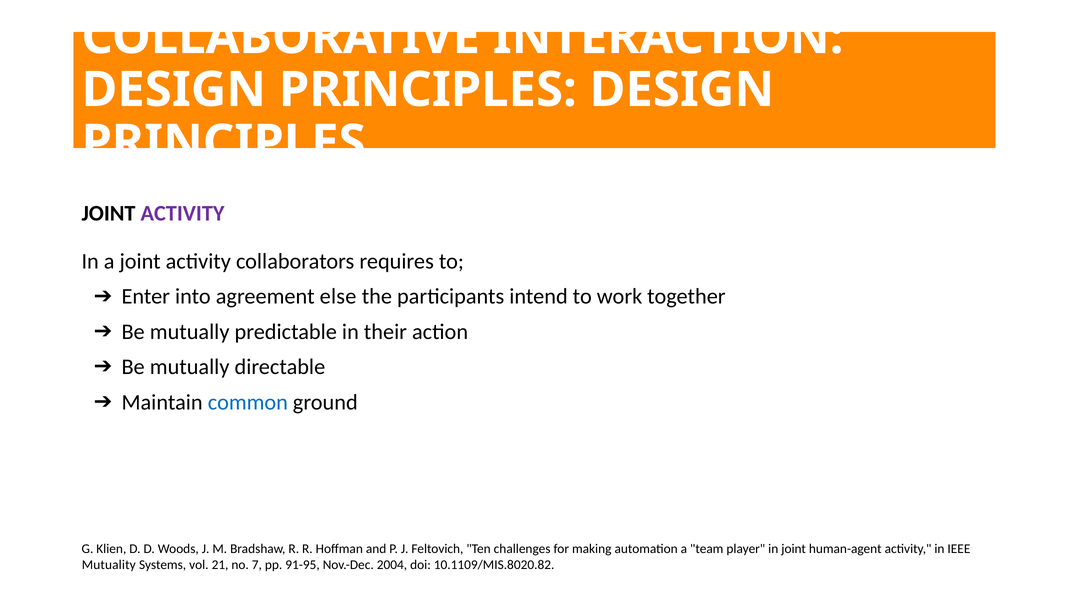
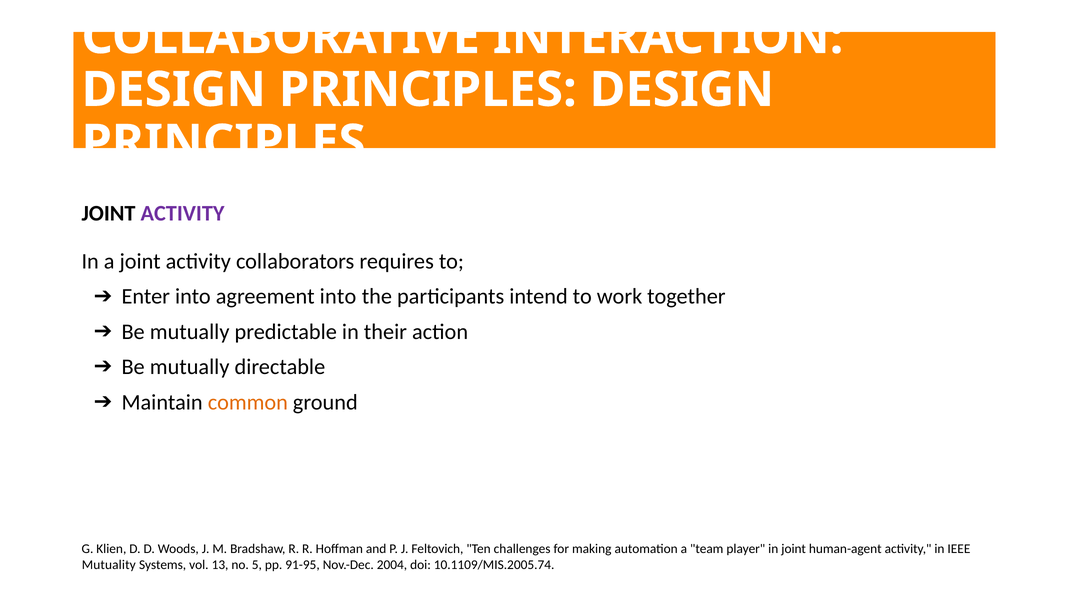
agreement else: else -> into (338, 297)
common colour: blue -> orange (248, 402)
21: 21 -> 13 (220, 565)
7: 7 -> 5 (257, 565)
10.1109/MIS.8020.82: 10.1109/MIS.8020.82 -> 10.1109/MIS.2005.74 (494, 565)
